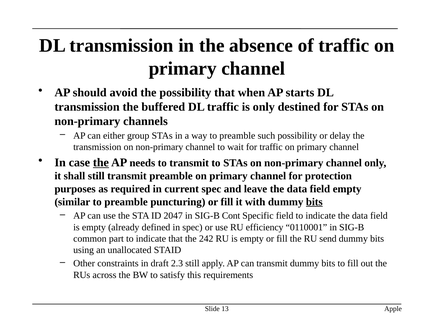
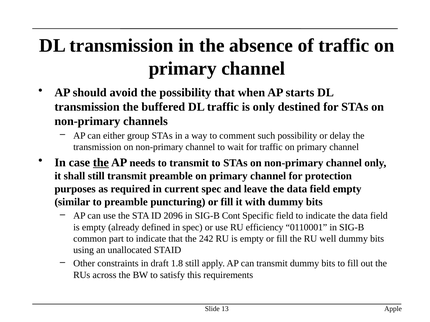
way to preamble: preamble -> comment (237, 136)
bits underline: present -> none (314, 202)
2047: 2047 -> 2096 (173, 216)
send: send -> well (328, 239)
2.3: 2.3 -> 1.8 (177, 264)
